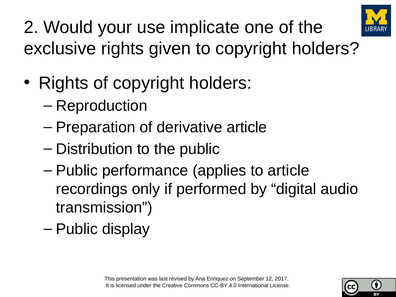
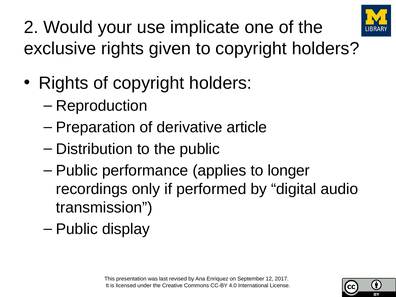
to article: article -> longer (289, 171)
